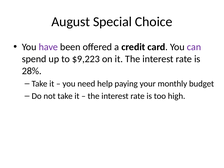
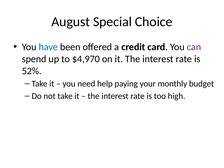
have colour: purple -> blue (48, 47)
$9,223: $9,223 -> $4,970 (86, 59)
28%: 28% -> 52% (32, 71)
